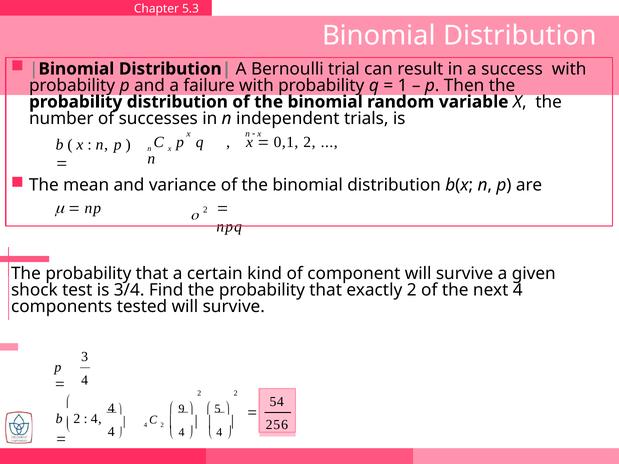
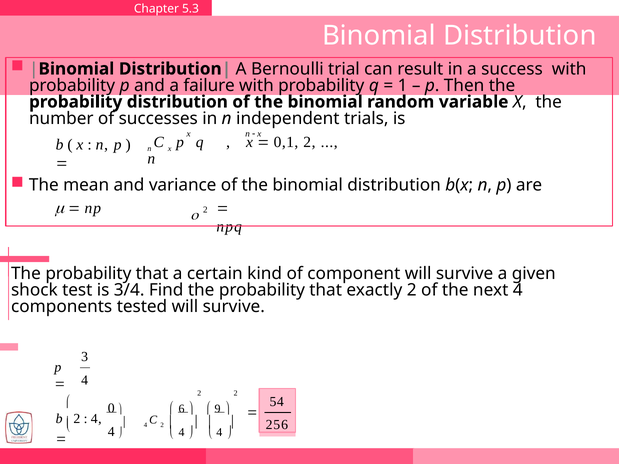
4: 4 -> 0 (111, 408)
9: 9 -> 6 (182, 409)
5: 5 -> 9 (218, 409)
